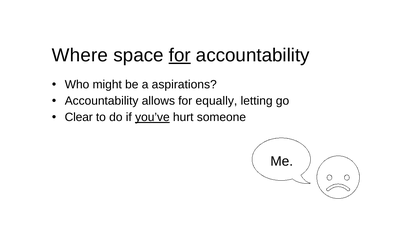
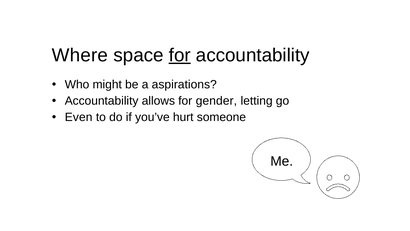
equally: equally -> gender (216, 101)
Clear: Clear -> Even (79, 117)
you’ve underline: present -> none (152, 117)
